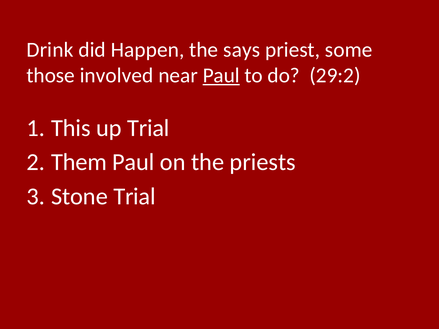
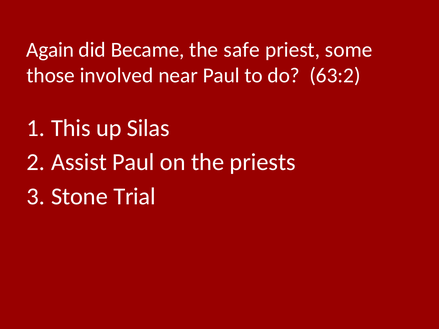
Drink: Drink -> Again (50, 50)
Happen: Happen -> Became (148, 50)
says: says -> safe (242, 50)
Paul underline: present -> none (221, 75)
29:2: 29:2 -> 63:2 (335, 75)
up Trial: Trial -> Silas (148, 128)
Them: Them -> Assist (79, 162)
